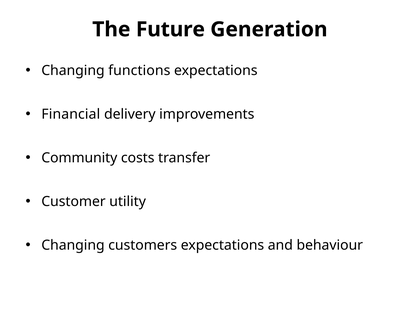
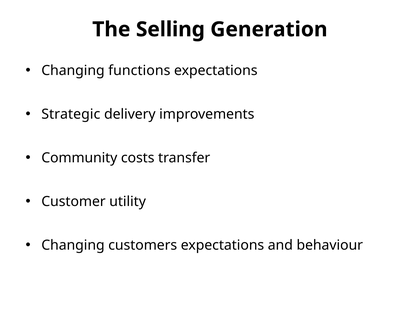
Future: Future -> Selling (170, 29)
Financial: Financial -> Strategic (71, 114)
